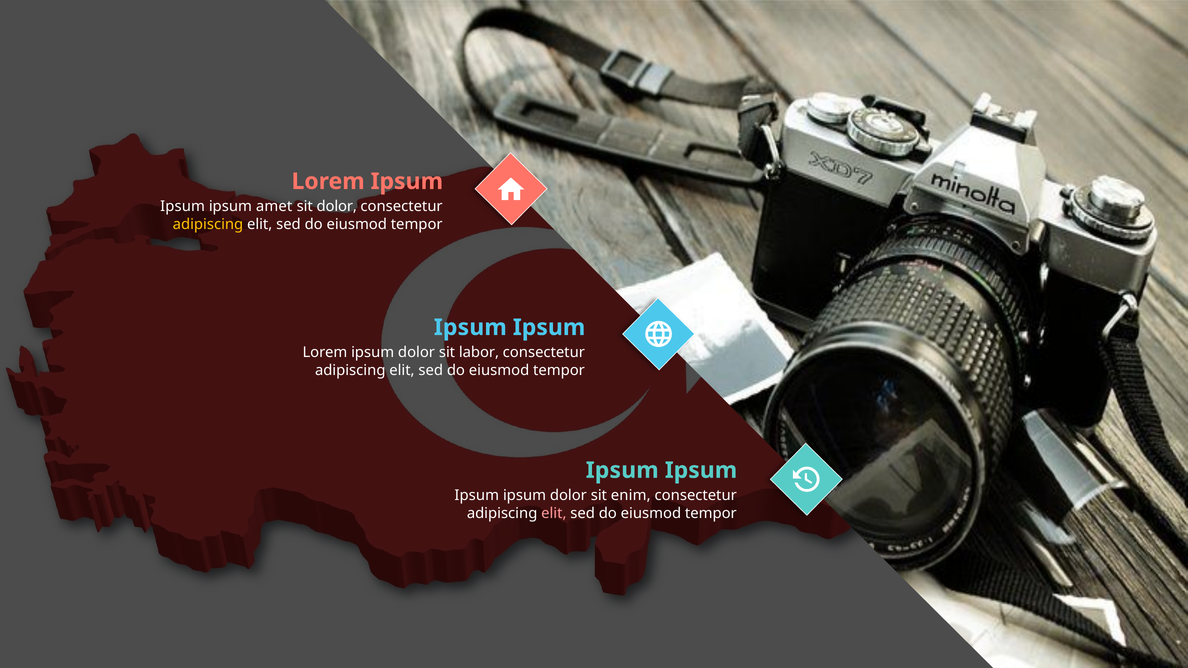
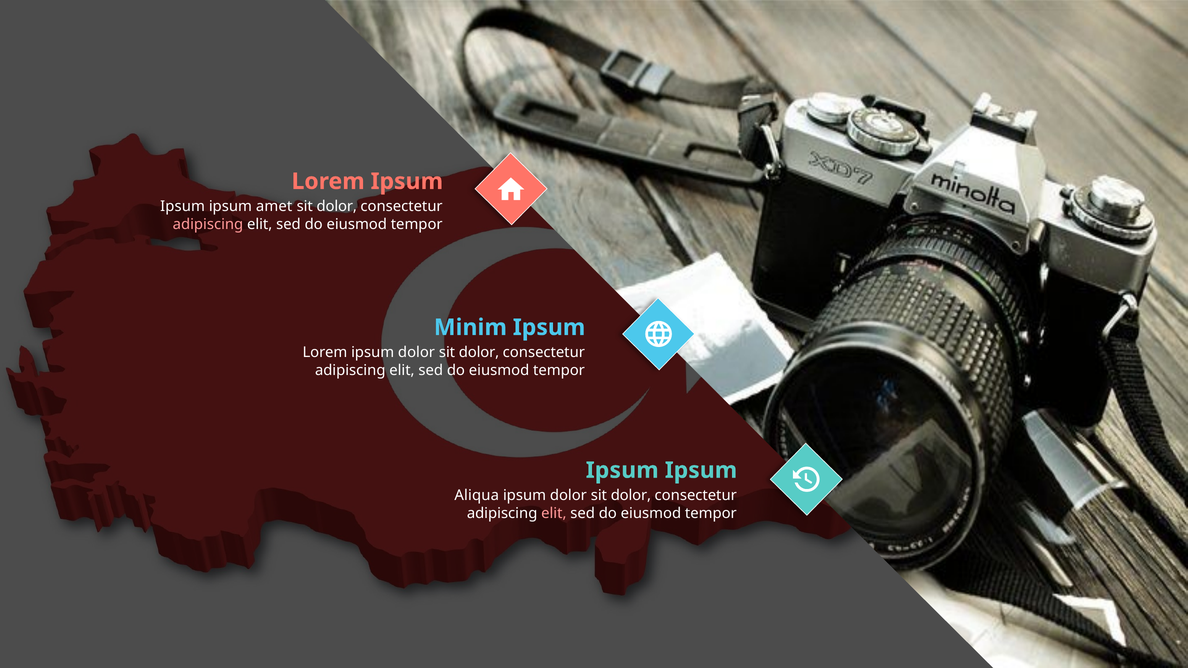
adipiscing colour: yellow -> pink (208, 224)
Ipsum: Ipsum -> Minim (470, 328)
labor: labor -> dolor (479, 353)
Ipsum: Ipsum -> Aliqua (477, 496)
enim: enim -> dolor (631, 496)
